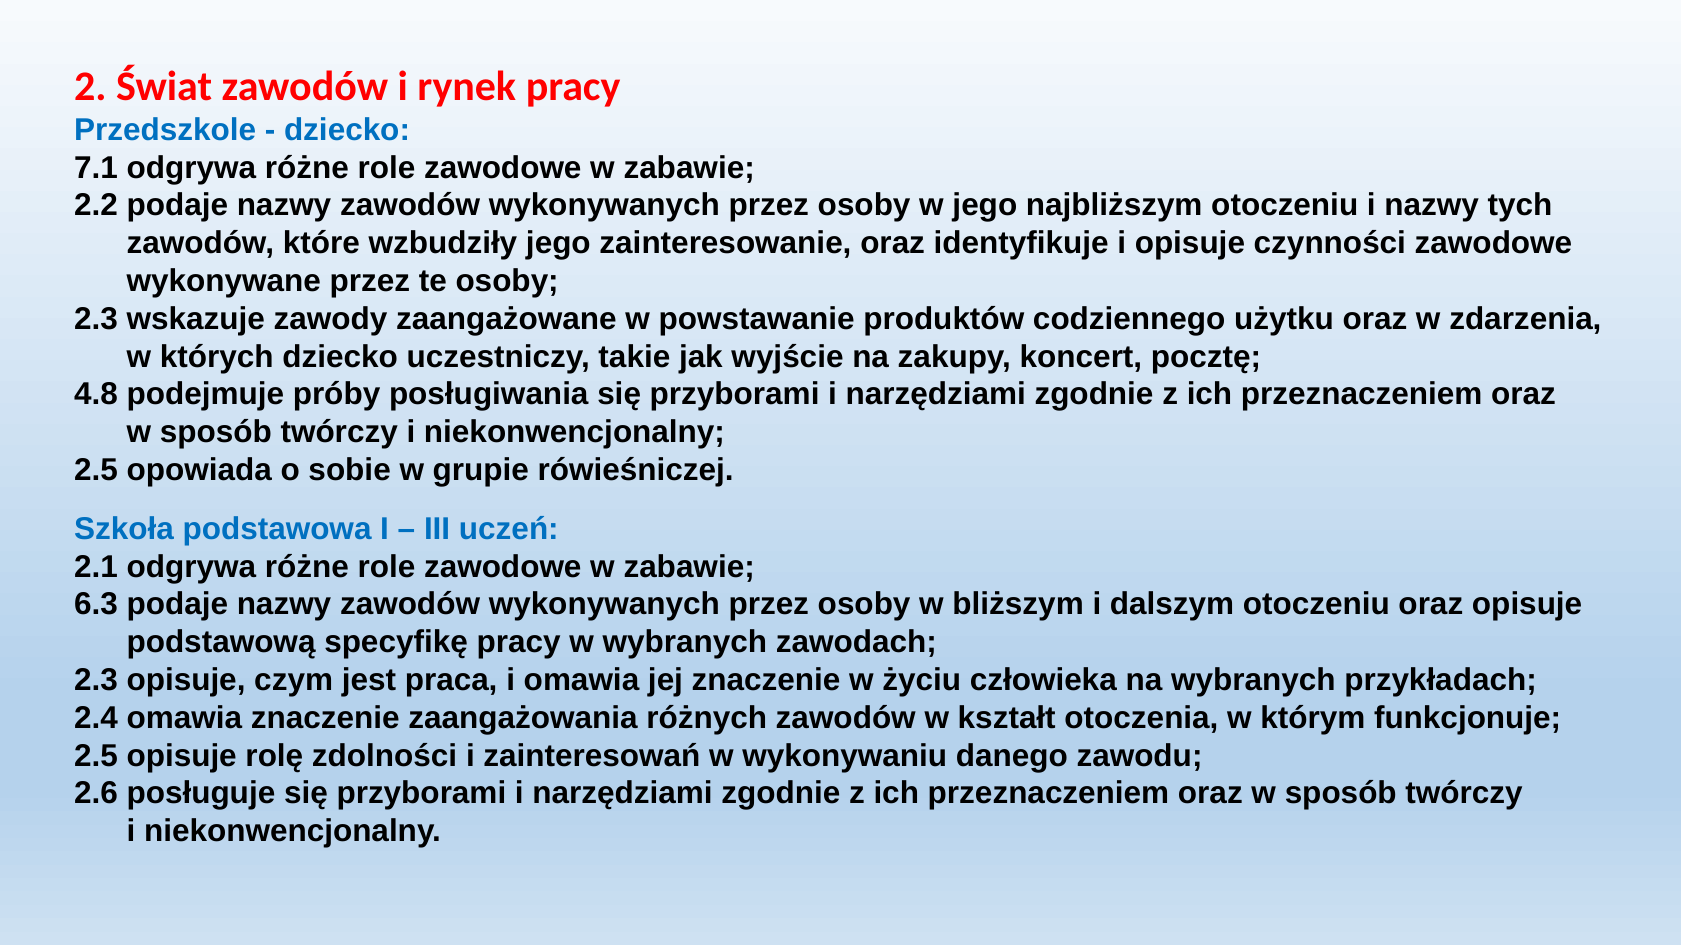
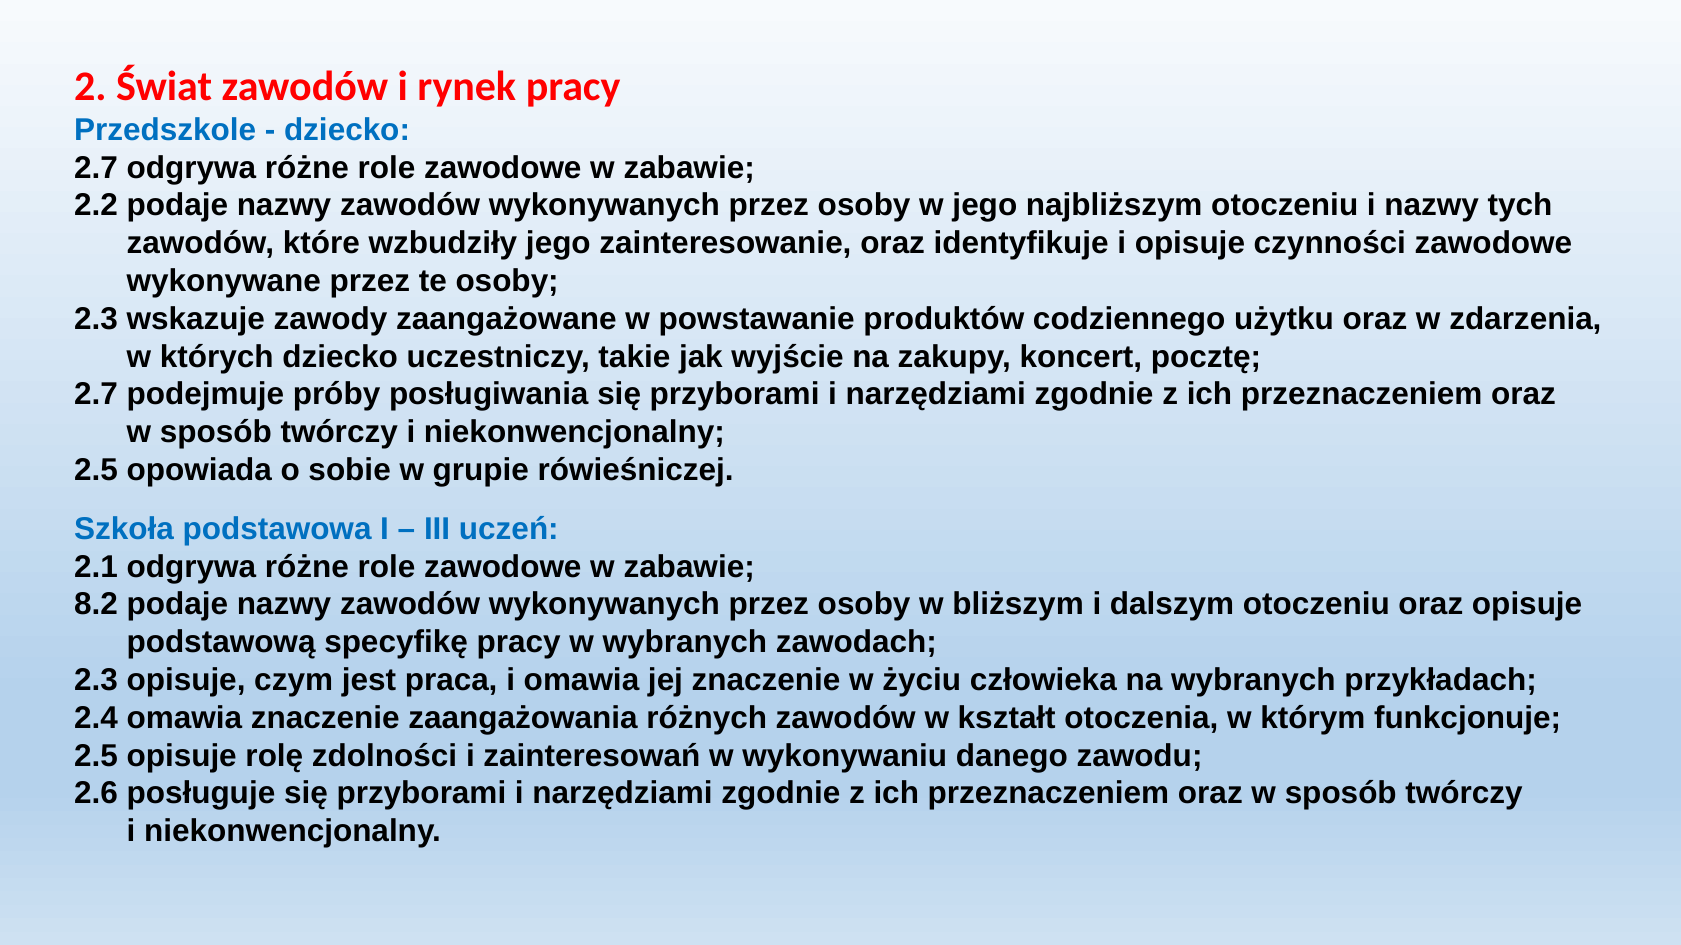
7.1: 7.1 -> 2.7 (96, 168)
4.8: 4.8 -> 2.7 (96, 395)
6.3: 6.3 -> 8.2 (96, 605)
